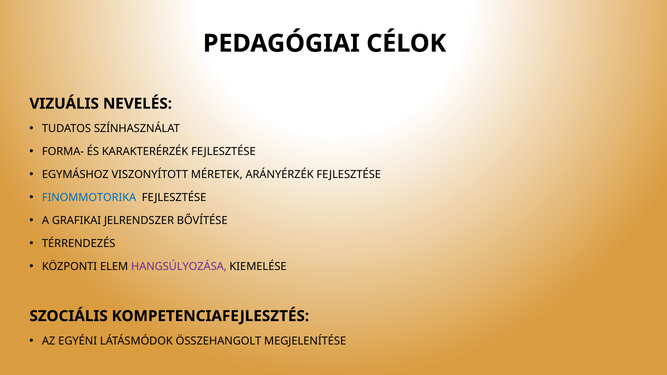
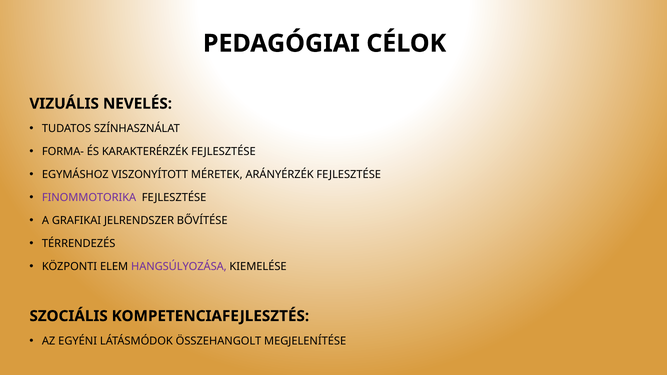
FINOMMOTORIKA colour: blue -> purple (89, 198)
